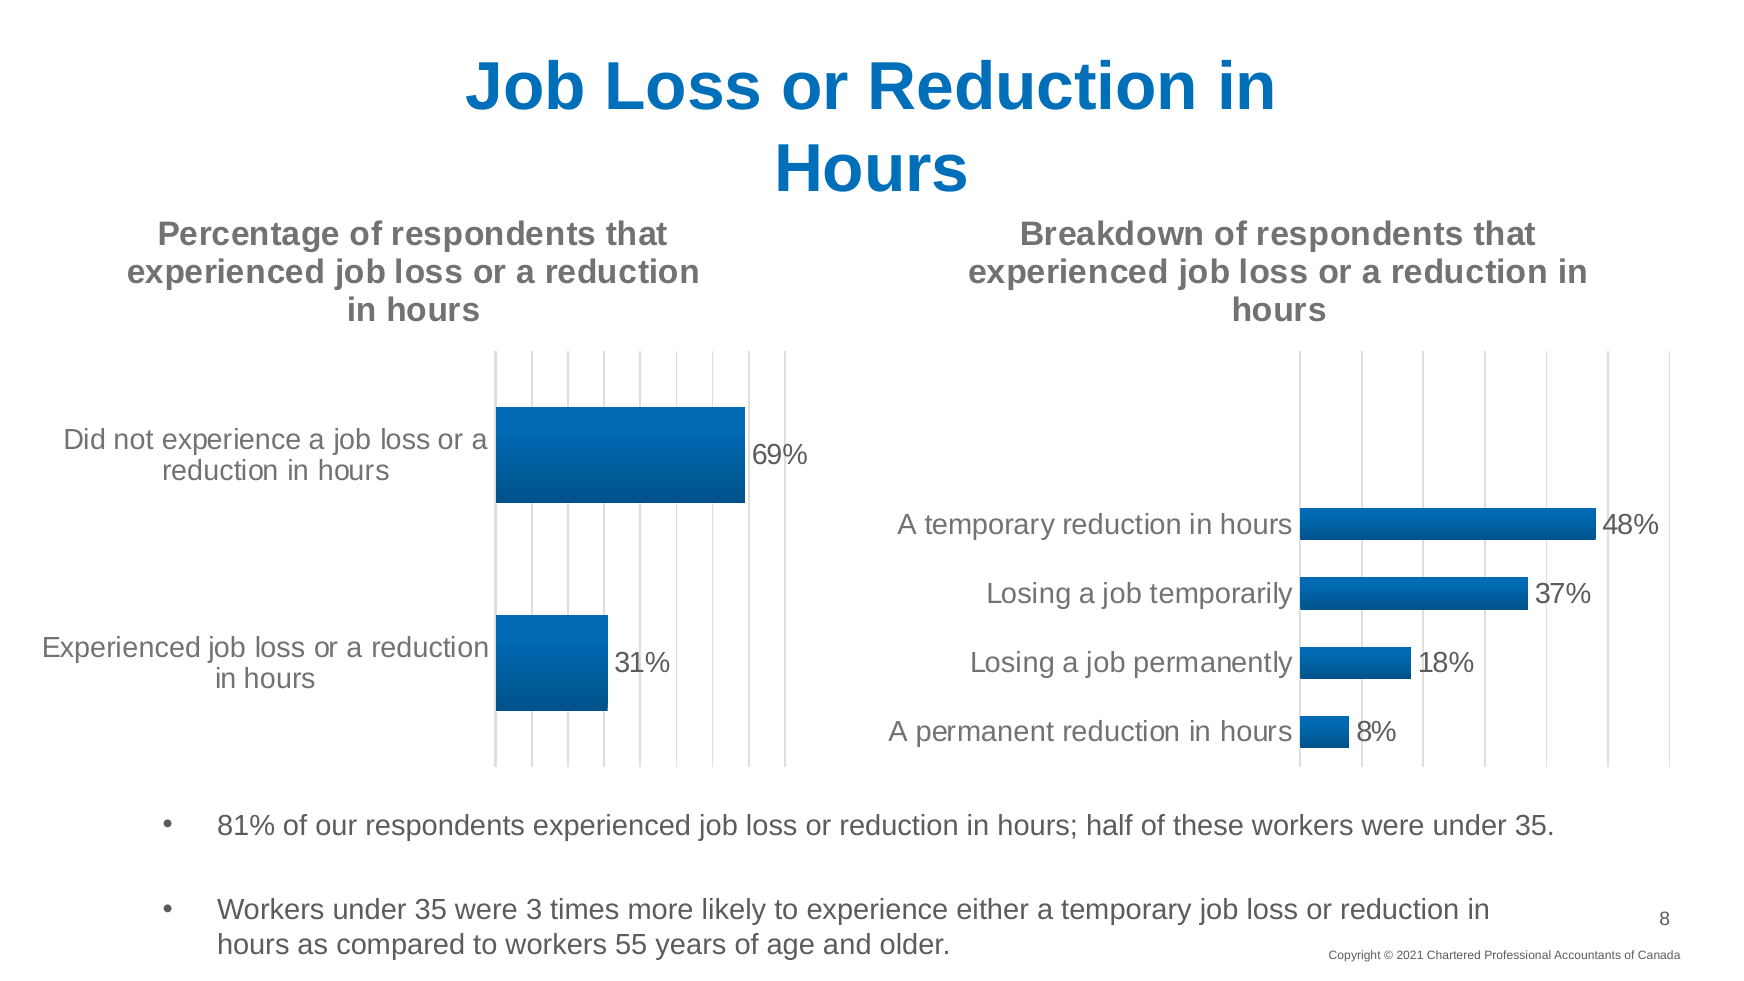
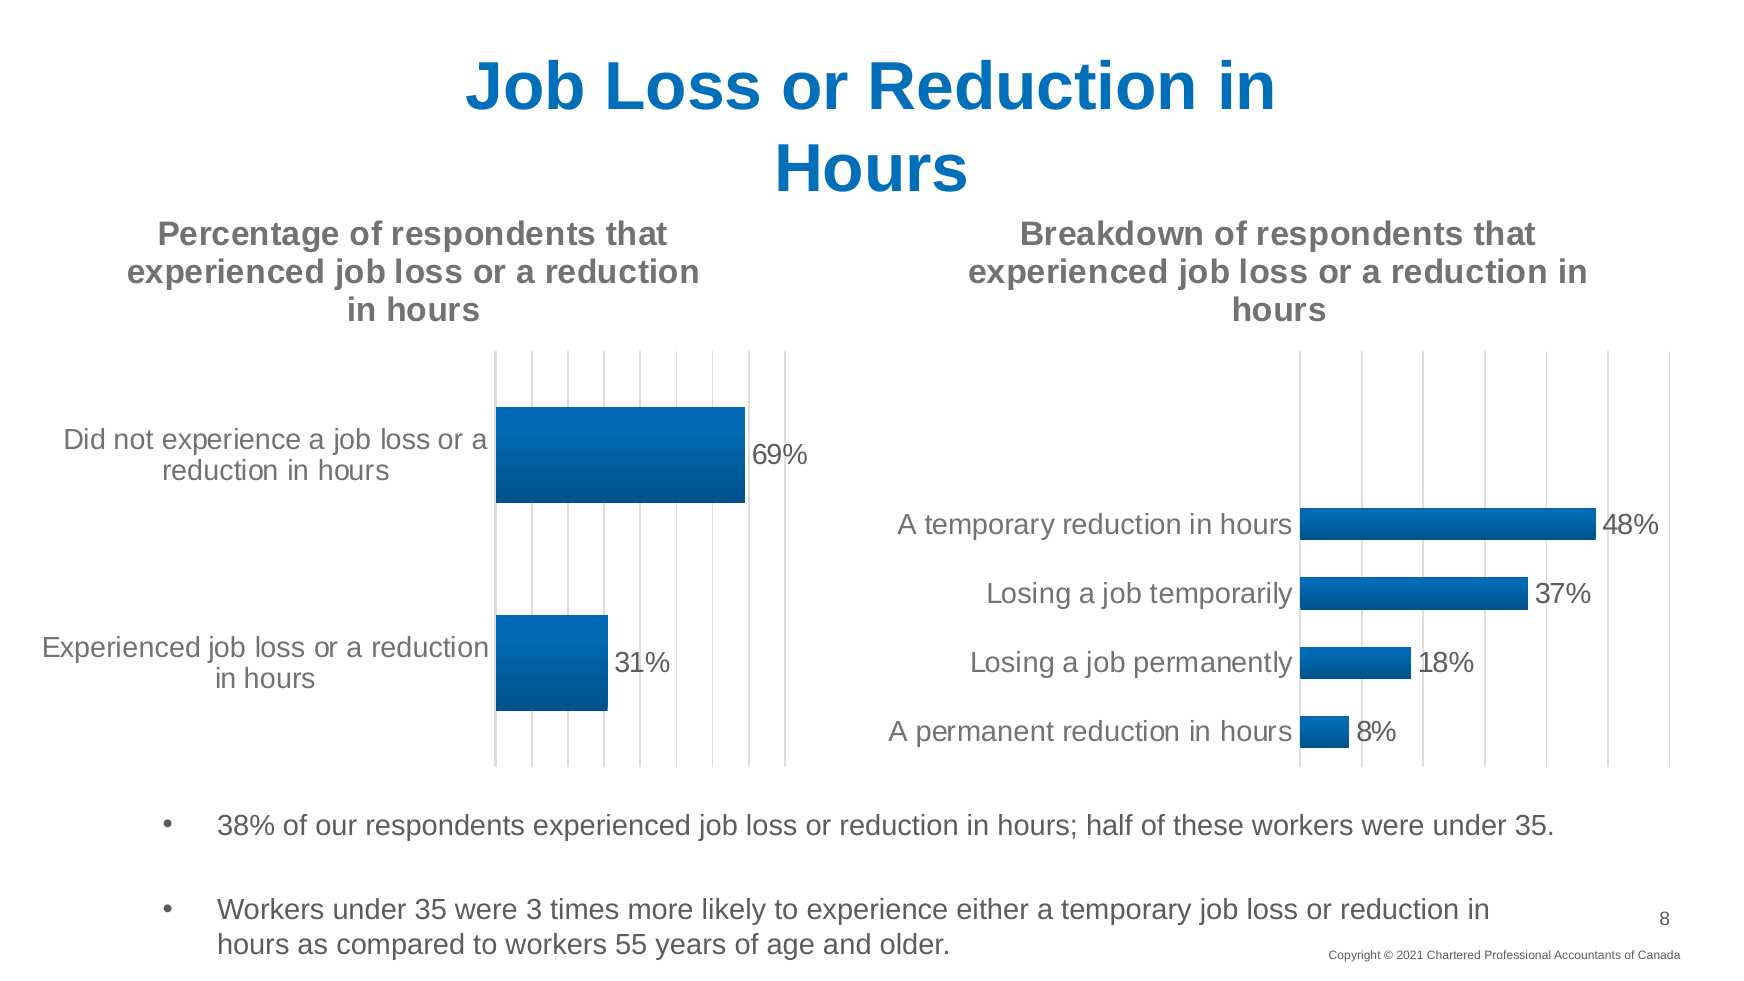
81%: 81% -> 38% (246, 826)
